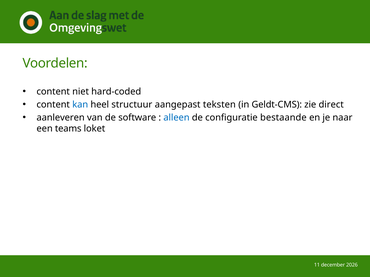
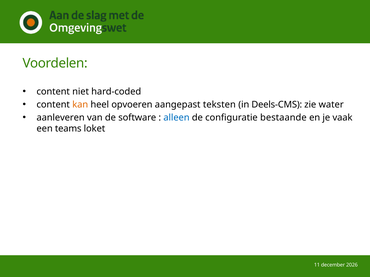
kan colour: blue -> orange (80, 105)
structuur: structuur -> opvoeren (132, 105)
Geldt-CMS: Geldt-CMS -> Deels-CMS (277, 105)
direct: direct -> water (331, 105)
naar: naar -> vaak (342, 118)
